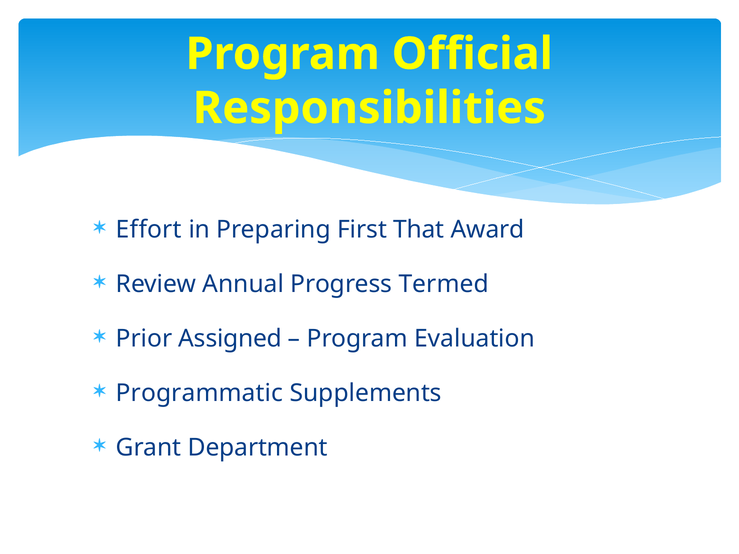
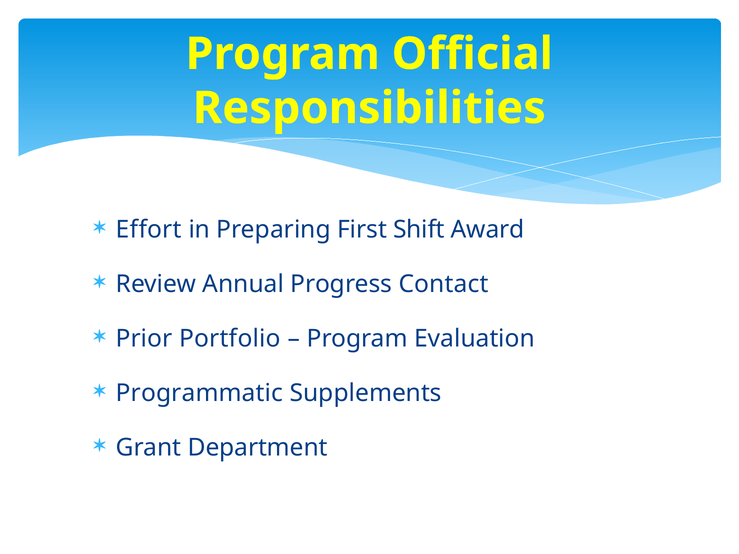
That: That -> Shift (419, 230)
Termed: Termed -> Contact (444, 284)
Assigned: Assigned -> Portfolio (230, 339)
